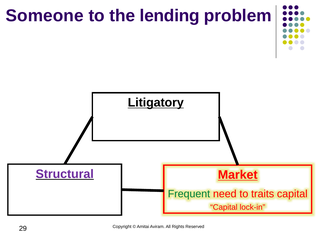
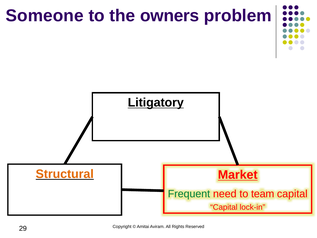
lending: lending -> owners (170, 16)
Structural colour: purple -> orange (65, 174)
traits: traits -> team (263, 194)
